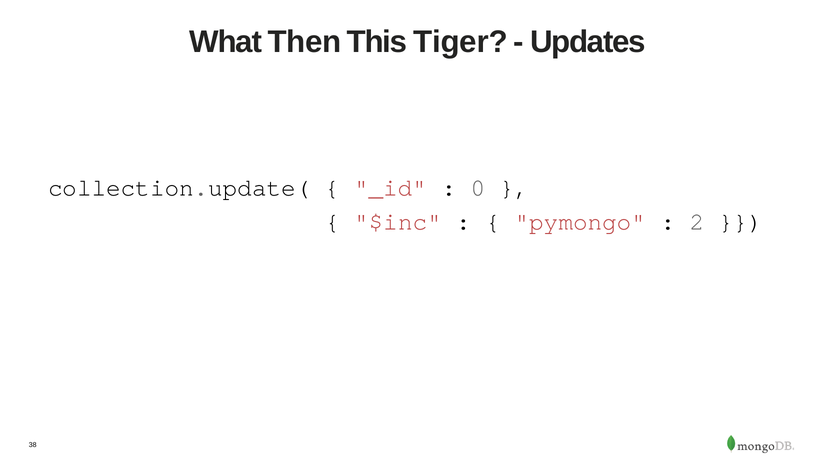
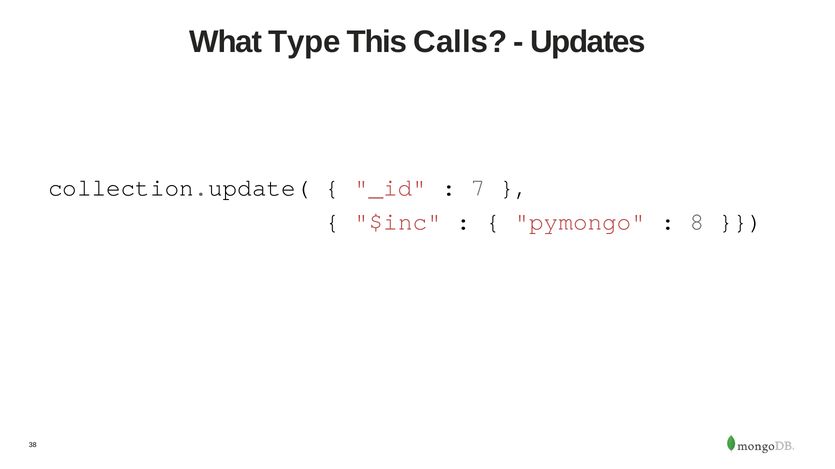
Then: Then -> Type (304, 42)
Tiger: Tiger -> Calls (460, 42)
0: 0 -> 7 (478, 188)
2: 2 -> 8 (697, 222)
